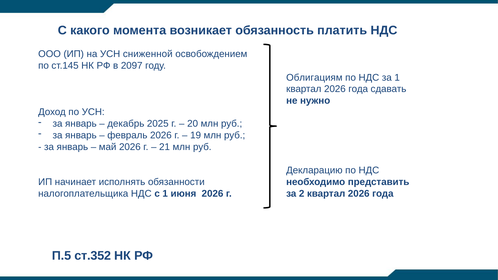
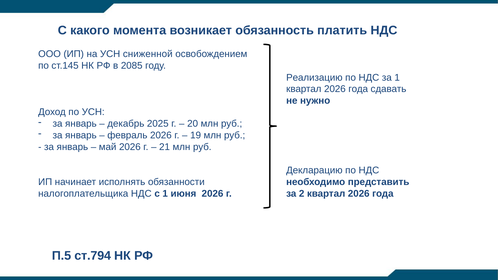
2097: 2097 -> 2085 (132, 66)
Облигациям: Облигациям -> Реализацию (314, 78)
ст.352: ст.352 -> ст.794 (93, 256)
